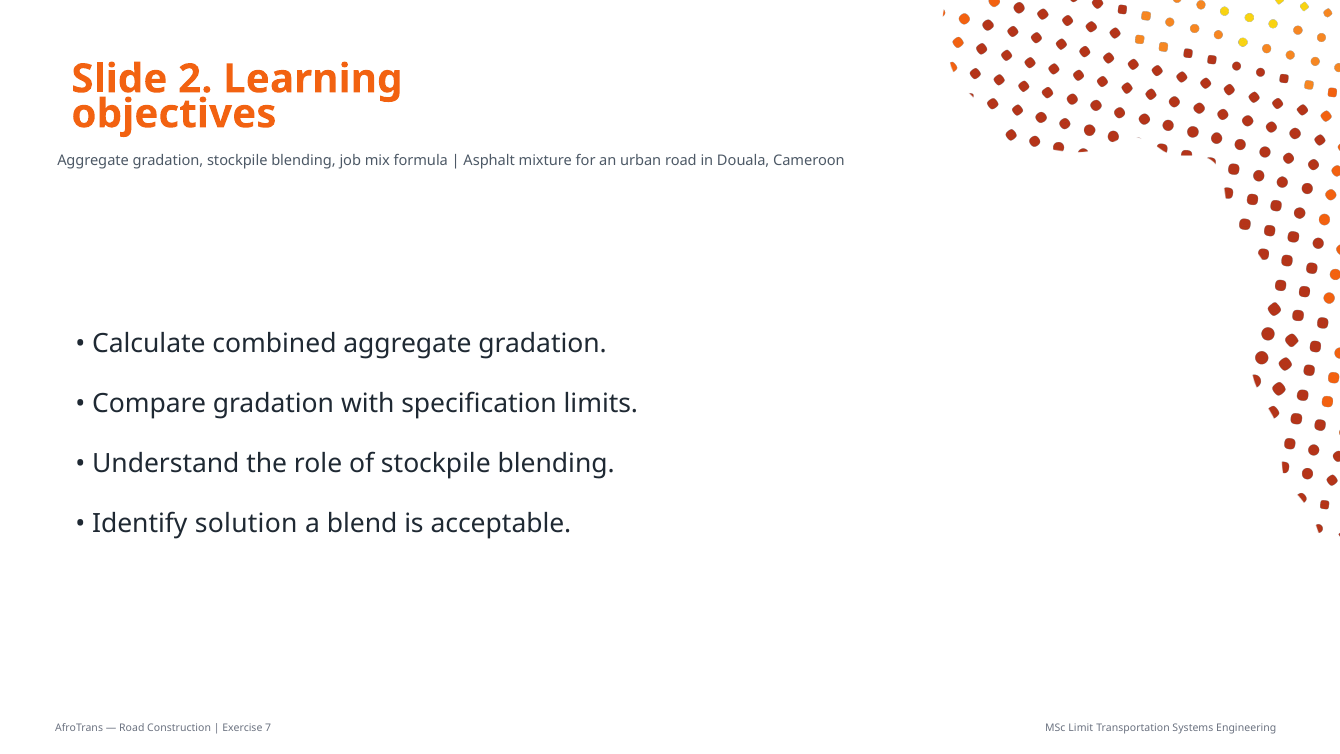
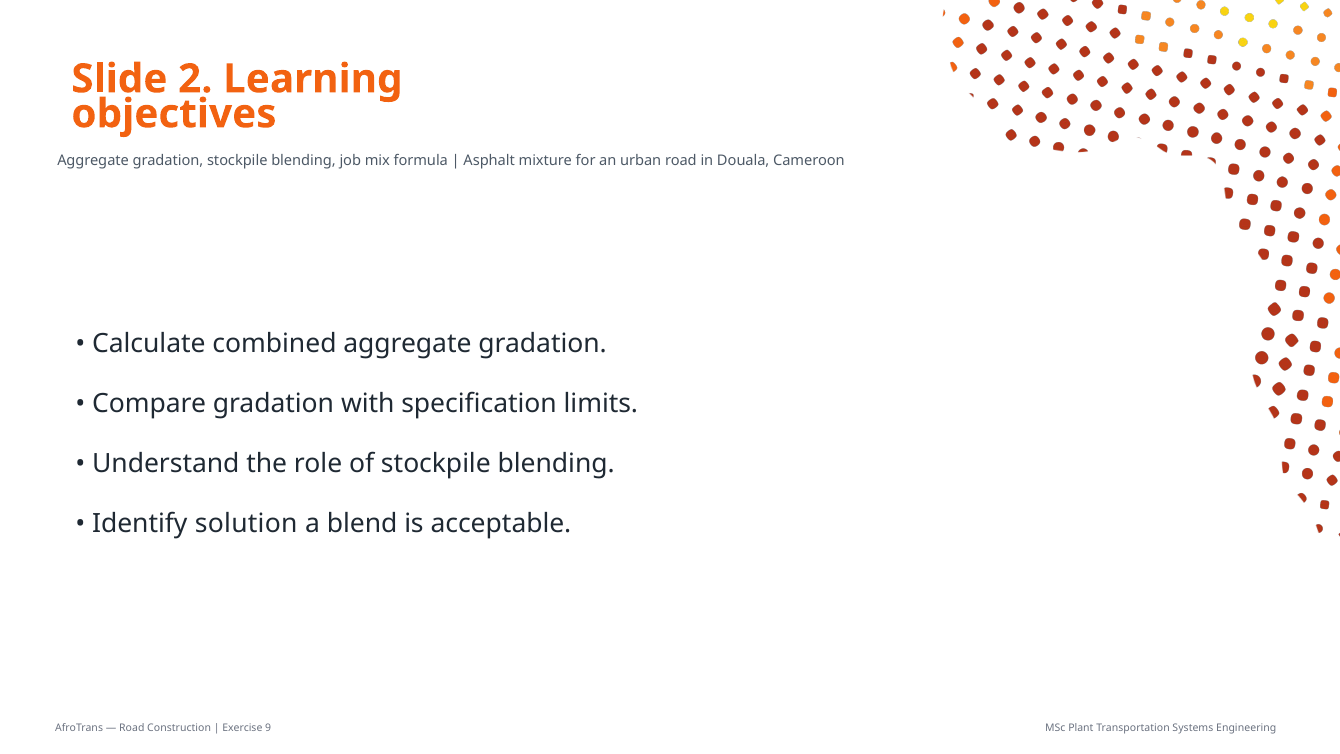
7: 7 -> 9 (268, 728)
Limit: Limit -> Plant (1081, 728)
